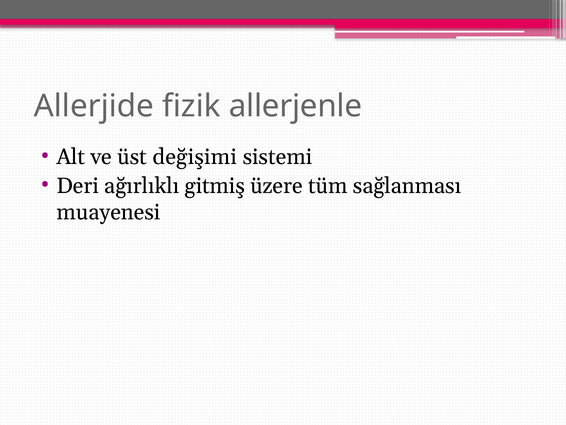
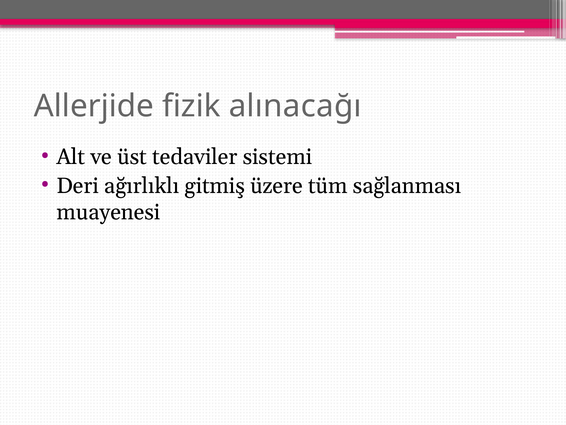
allerjenle: allerjenle -> alınacağı (295, 106)
değişimi: değişimi -> tedaviler (195, 157)
